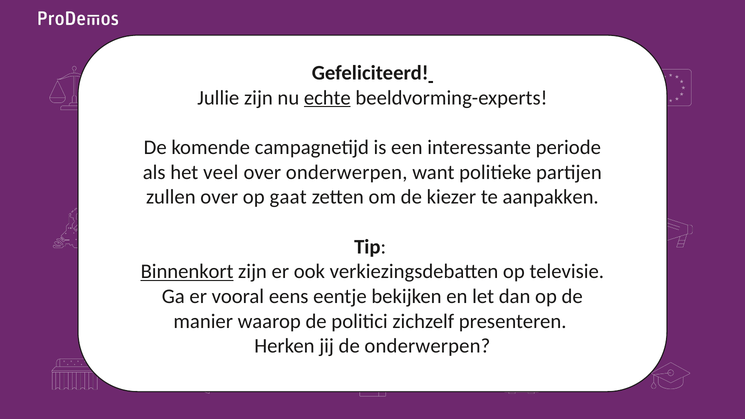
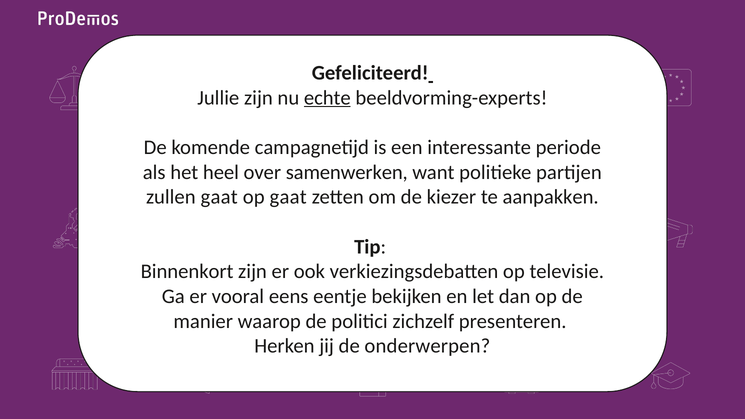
veel: veel -> heel (221, 172)
over onderwerpen: onderwerpen -> samenwerken (347, 172)
zullen over: over -> gaat (219, 197)
Binnenkort underline: present -> none (187, 272)
